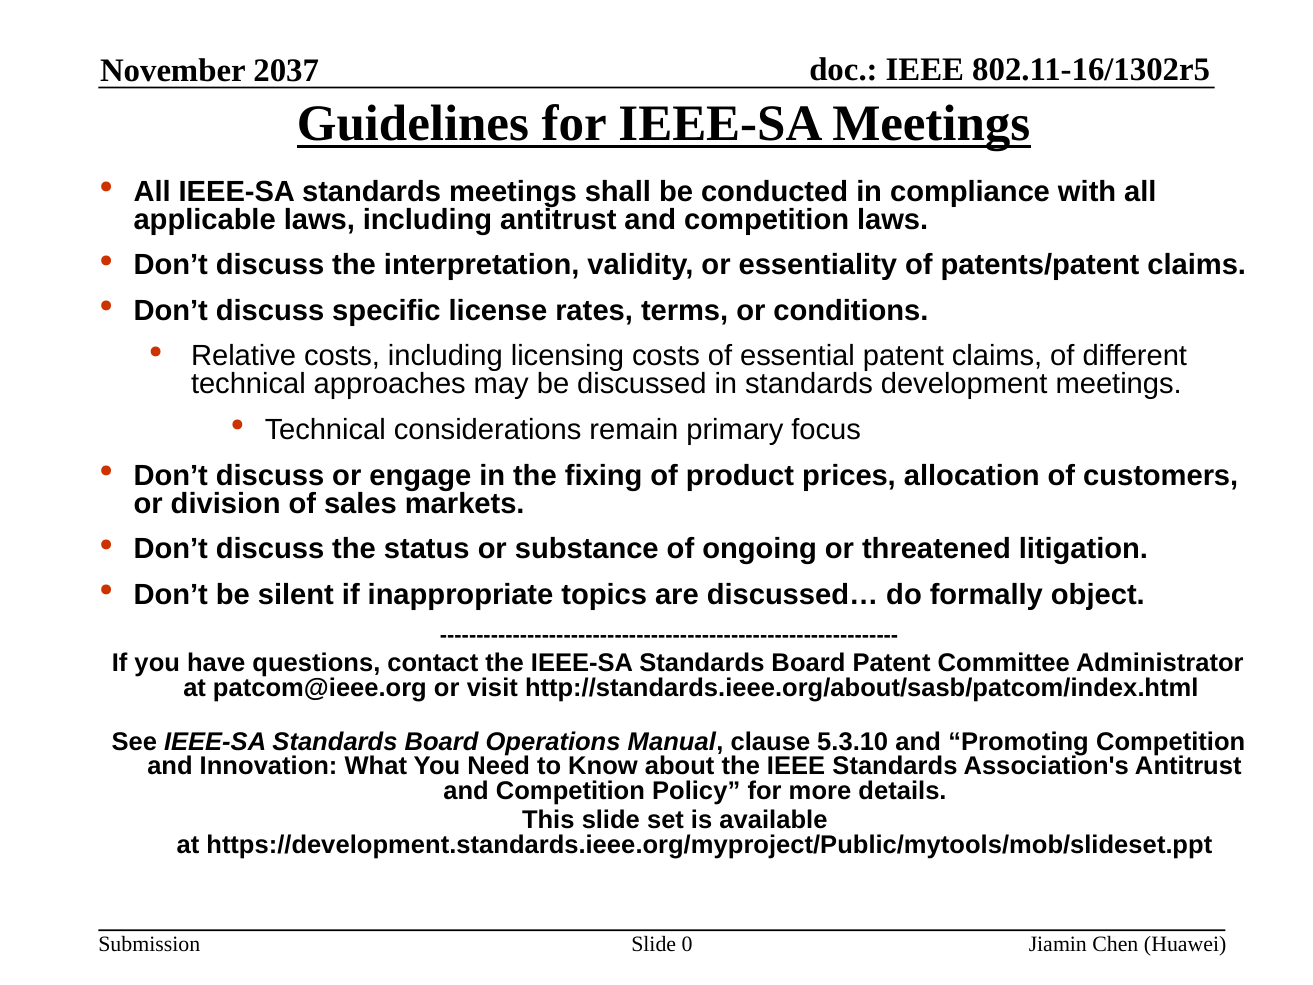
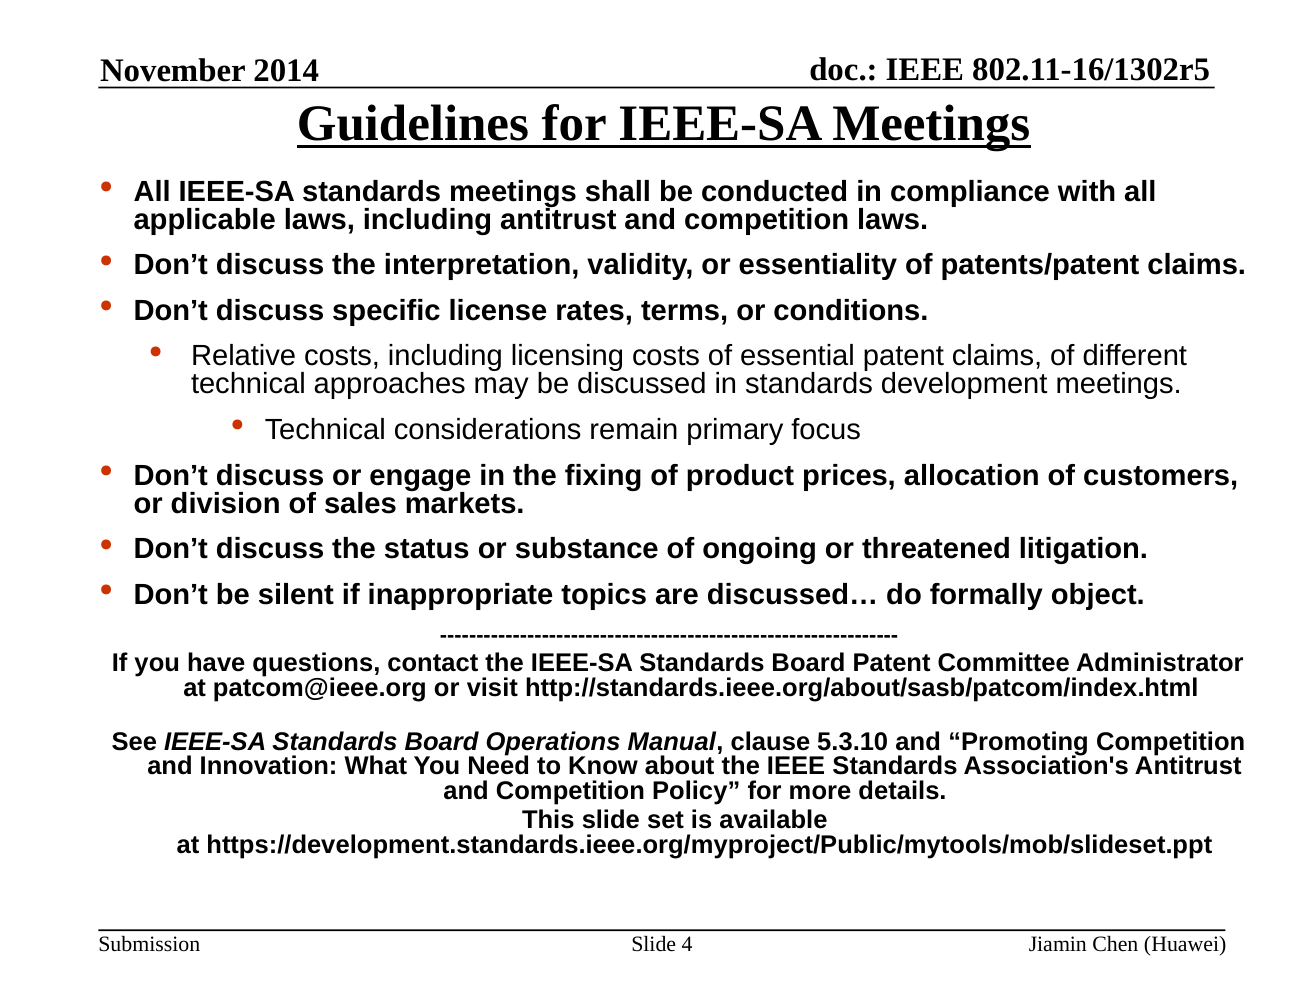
2037: 2037 -> 2014 (286, 70)
0: 0 -> 4 (687, 944)
